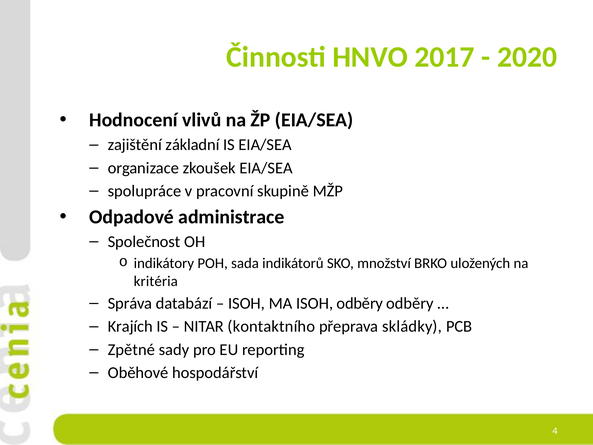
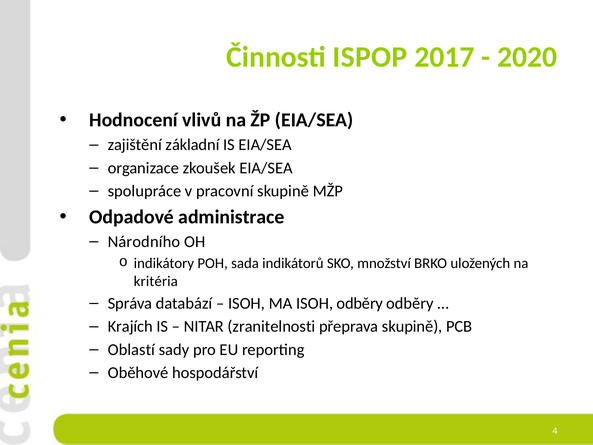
HNVO: HNVO -> ISPOP (370, 57)
Společnost: Společnost -> Národního (144, 242)
kontaktního: kontaktního -> zranitelnosti (271, 326)
přeprava skládky: skládky -> skupině (412, 326)
Zpětné: Zpětné -> Oblastí (131, 349)
